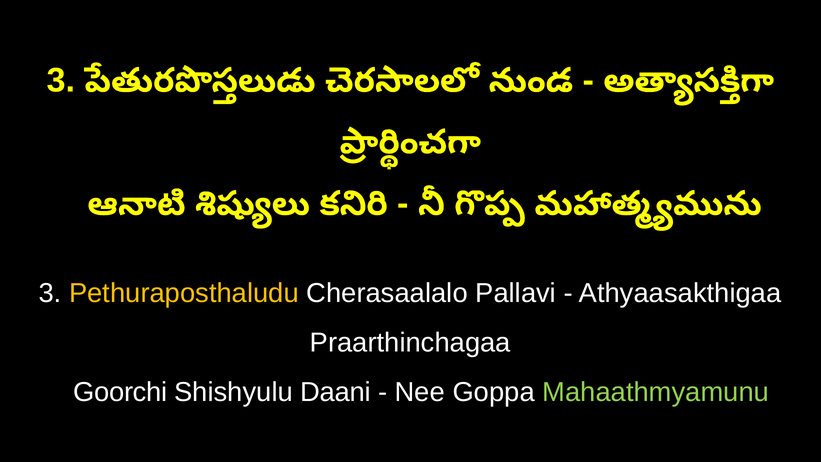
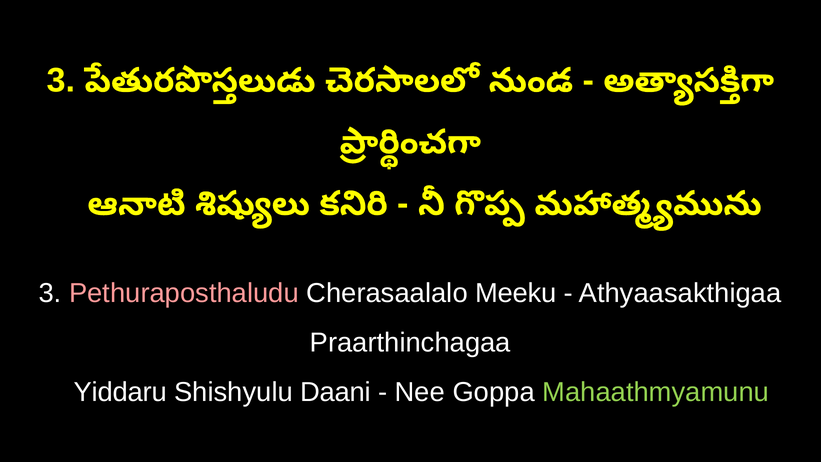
Pethuraposthaludu colour: yellow -> pink (184, 293)
Pallavi: Pallavi -> Meeku (516, 293)
Goorchi: Goorchi -> Yiddaru (120, 392)
